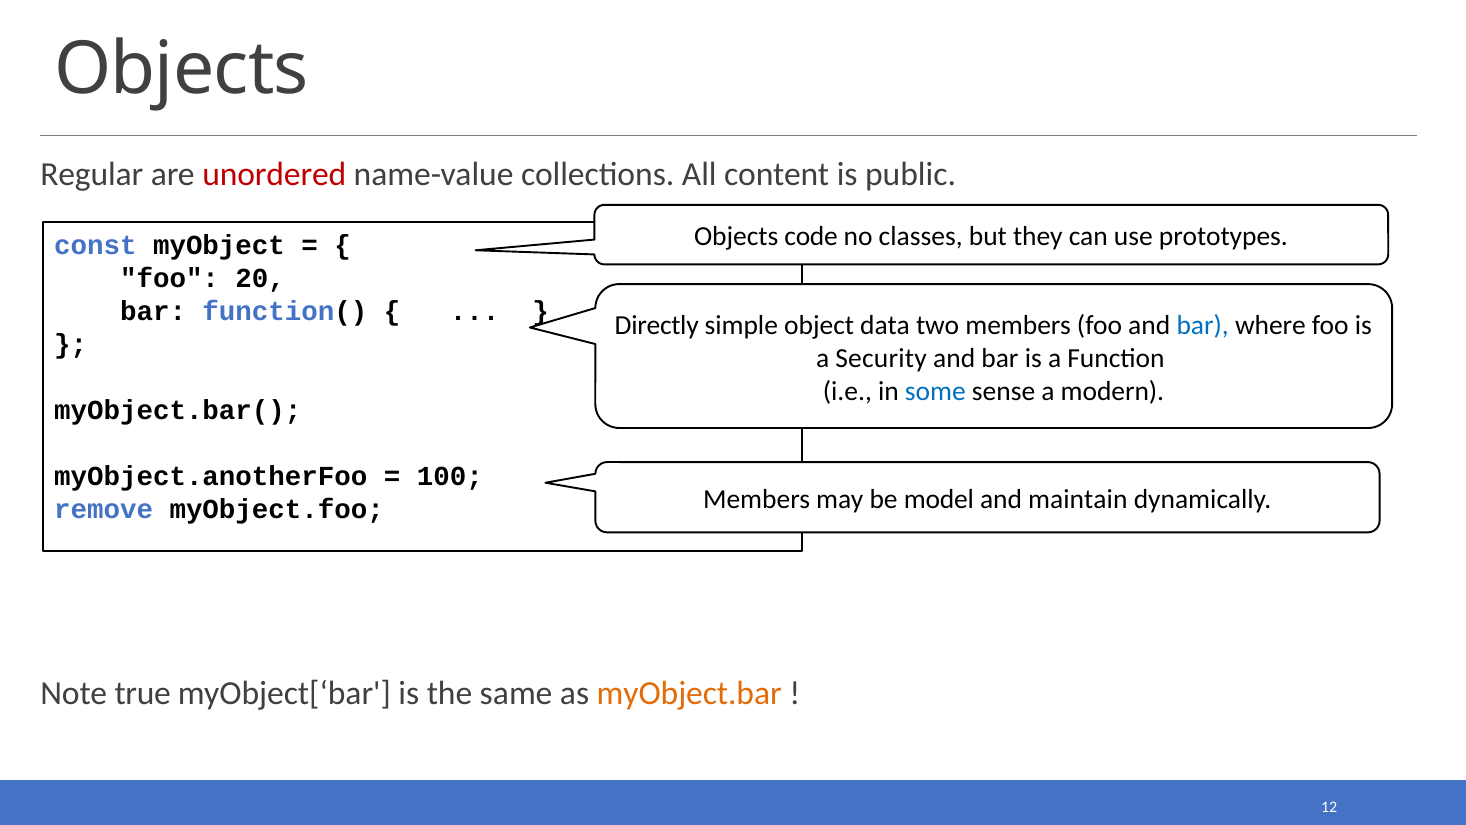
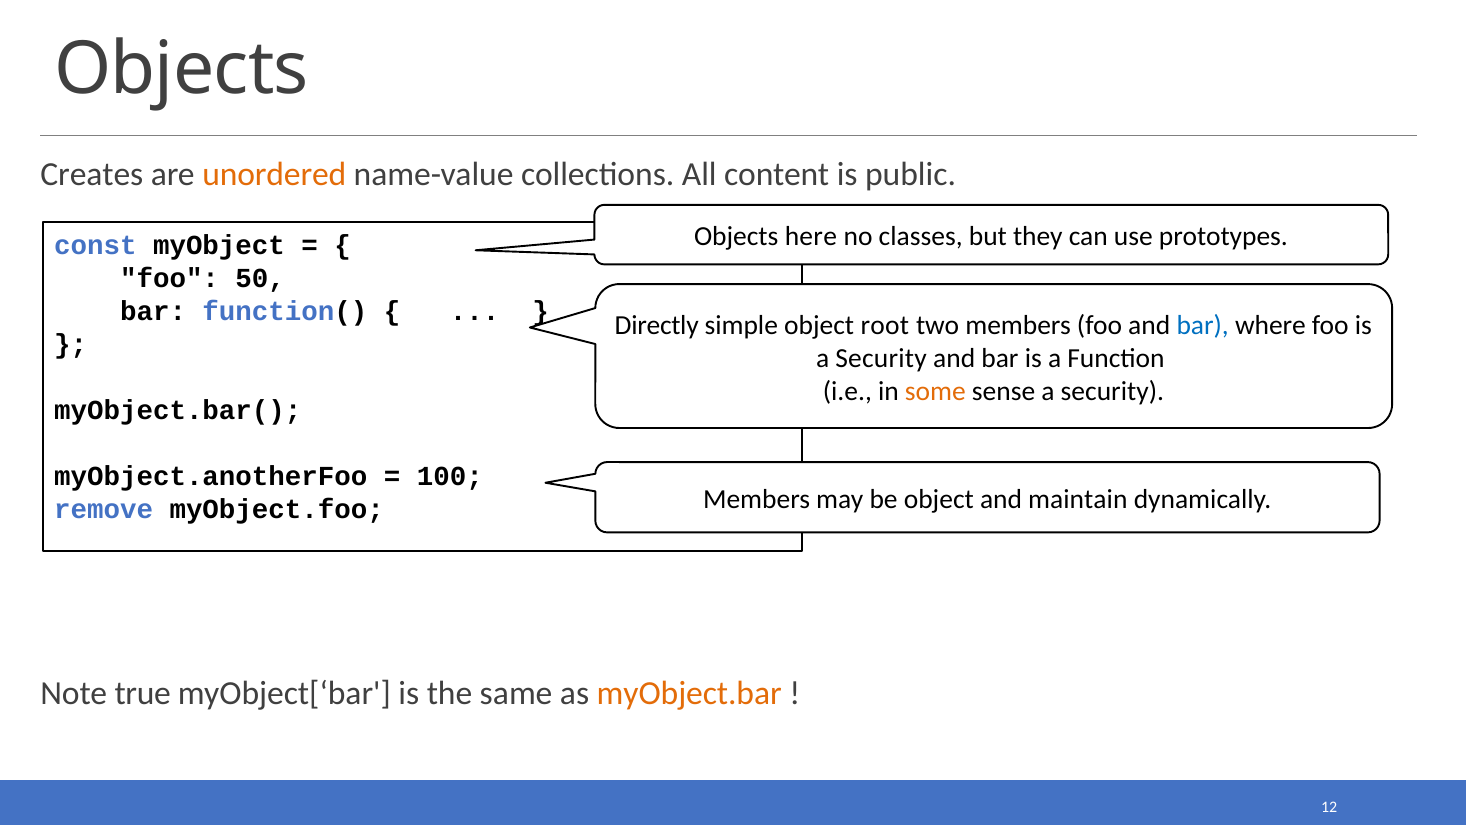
Regular: Regular -> Creates (92, 175)
unordered colour: red -> orange (274, 175)
code: code -> here (811, 236)
20: 20 -> 50 (260, 279)
data: data -> root (885, 325)
some colour: blue -> orange (935, 391)
sense a modern: modern -> security (1112, 391)
be model: model -> object (939, 499)
